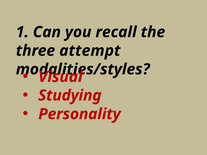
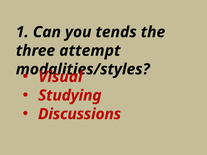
recall: recall -> tends (116, 32)
Personality: Personality -> Discussions (80, 114)
